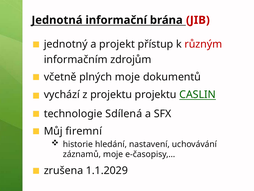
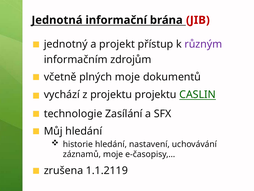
různým colour: red -> purple (203, 44)
Sdílená: Sdílená -> Zasílání (124, 113)
Můj firemní: firemní -> hledání (84, 131)
1.1.2029: 1.1.2029 -> 1.1.2119 (107, 170)
